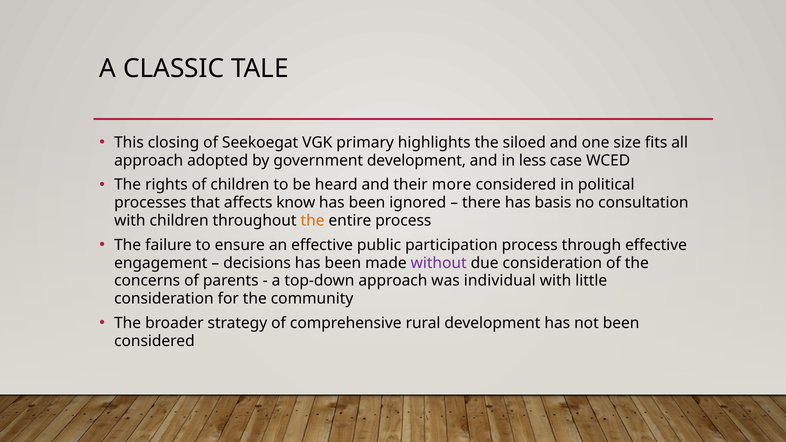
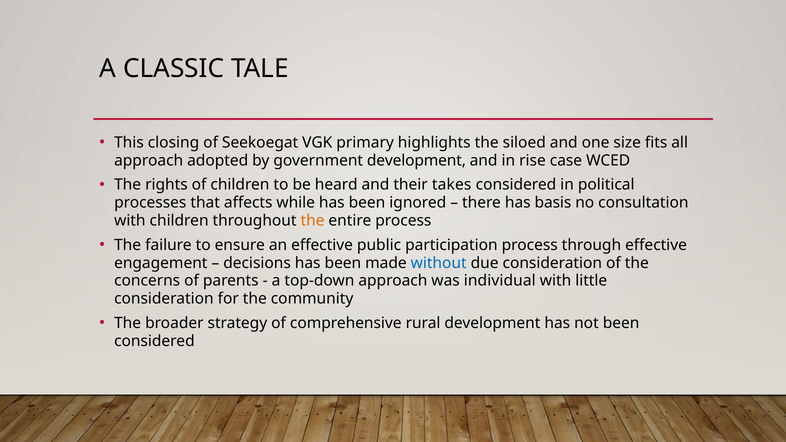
less: less -> rise (532, 160)
more: more -> takes (452, 185)
know: know -> while (296, 203)
without colour: purple -> blue (439, 263)
